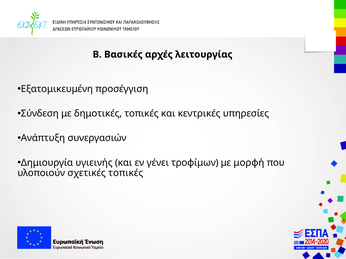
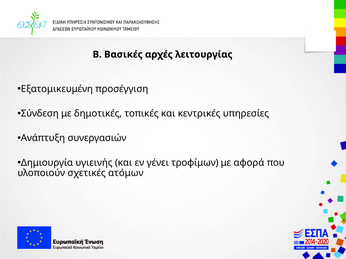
μορφή: μορφή -> αφορά (249, 163)
σχετικές τοπικές: τοπικές -> ατόμων (126, 173)
